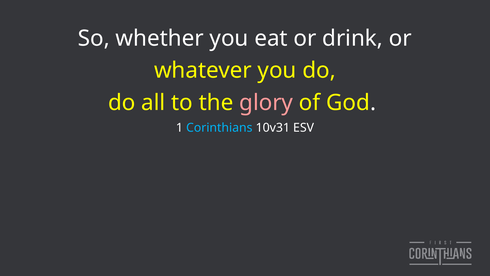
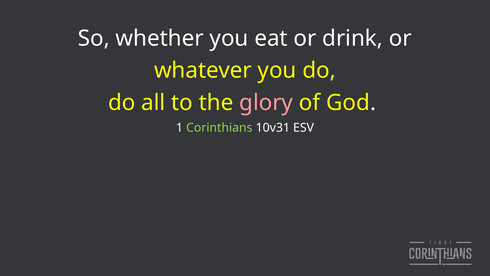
Corinthians colour: light blue -> light green (219, 128)
